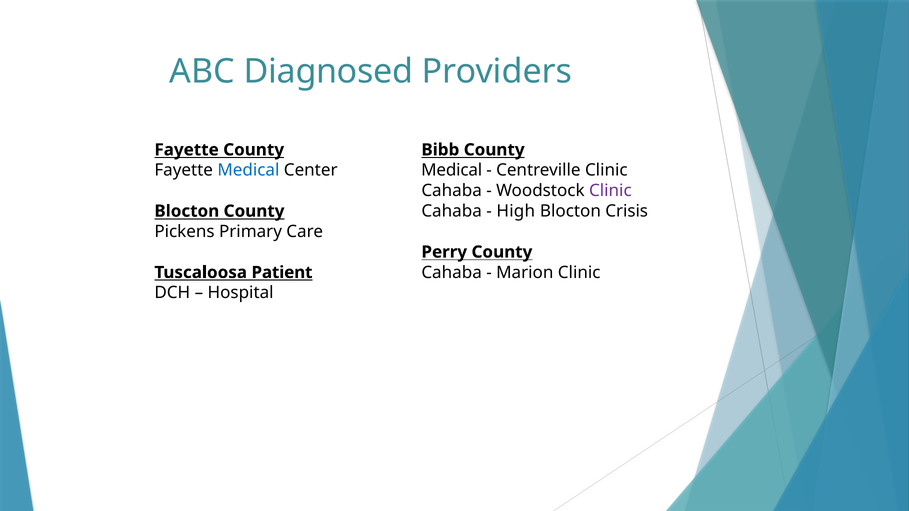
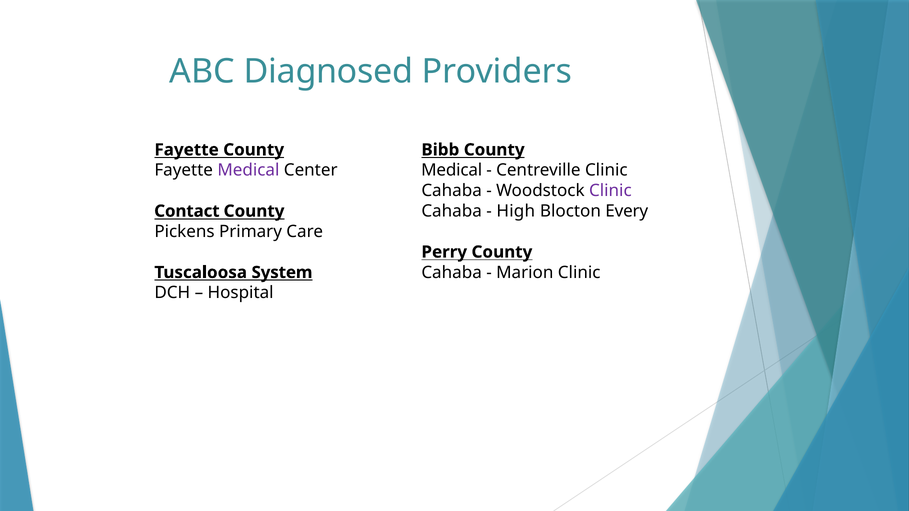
Medical colour: blue -> purple (248, 170)
Crisis: Crisis -> Every (627, 211)
Blocton: Blocton -> Contact (187, 211)
Patient: Patient -> System (282, 273)
